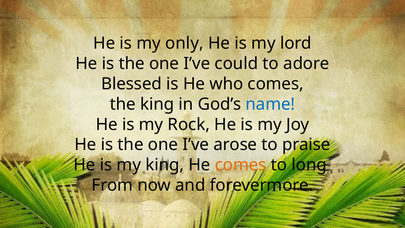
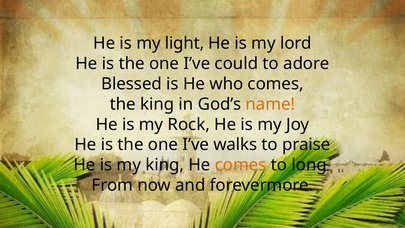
only: only -> light (185, 43)
name colour: blue -> orange (270, 104)
arose: arose -> walks (235, 145)
